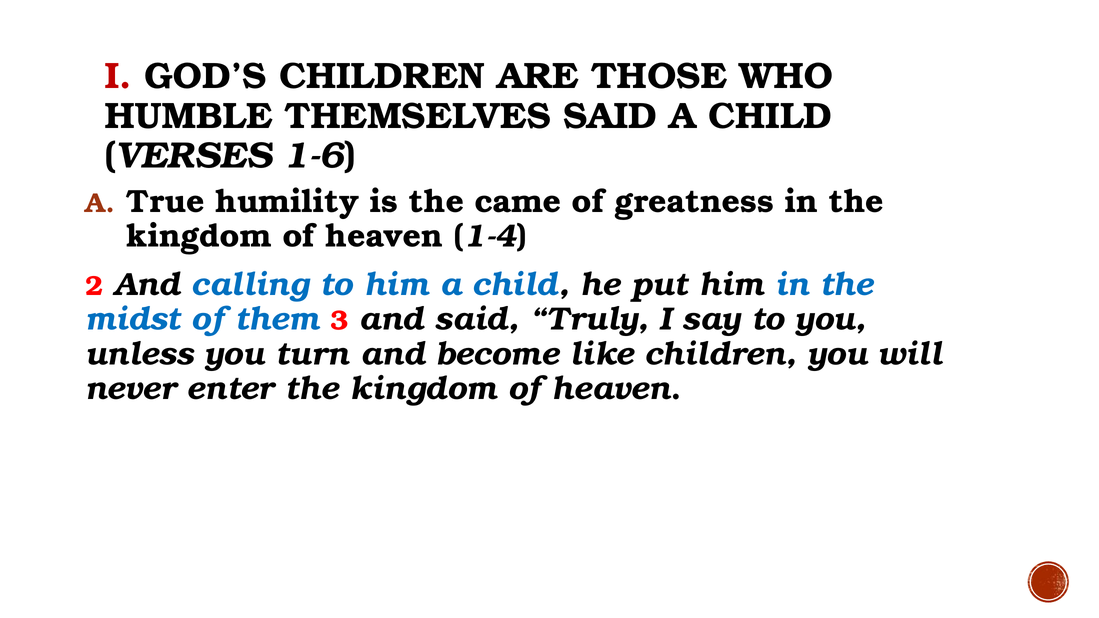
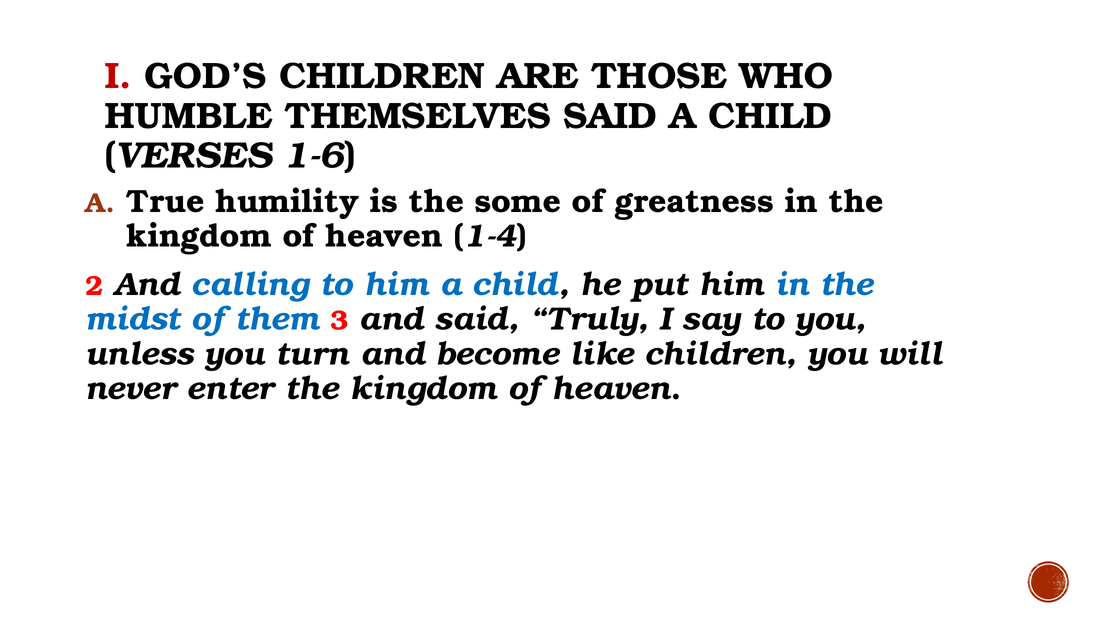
came: came -> some (518, 202)
